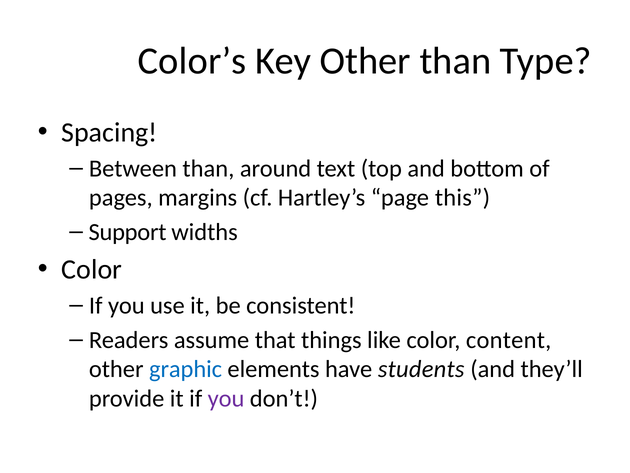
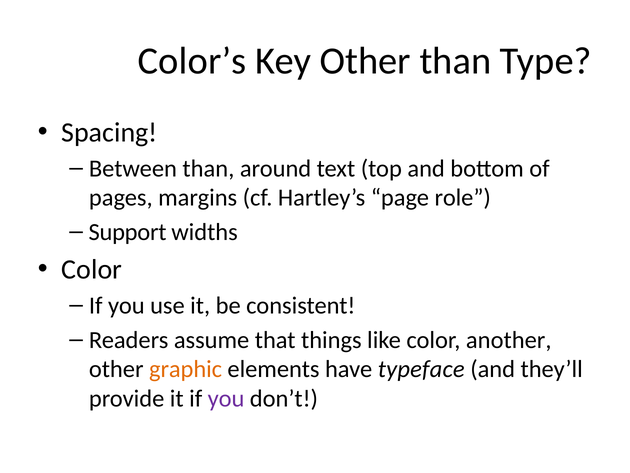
this: this -> role (463, 198)
content: content -> another (509, 340)
graphic colour: blue -> orange (186, 369)
students: students -> typeface (421, 369)
